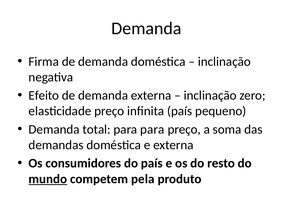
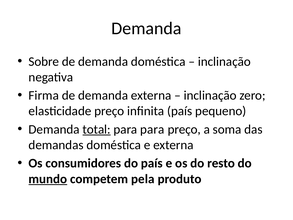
Firma: Firma -> Sobre (44, 61)
Efeito: Efeito -> Firma (44, 95)
total underline: none -> present (97, 129)
